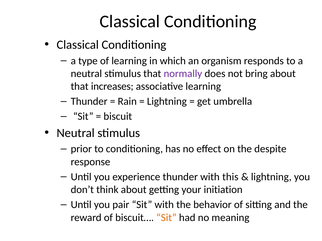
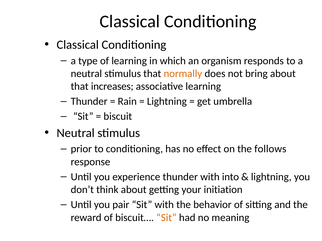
normally colour: purple -> orange (183, 74)
despite: despite -> follows (270, 149)
this: this -> into (230, 177)
